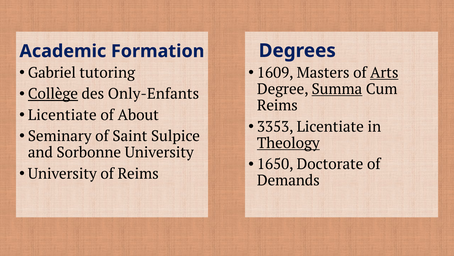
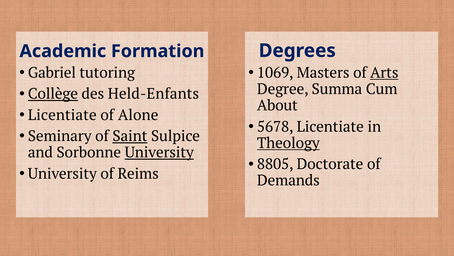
1609: 1609 -> 1069 (275, 73)
Summa underline: present -> none (337, 89)
Only-Enfants: Only-Enfants -> Held-Enfants (153, 94)
Reims: Reims -> About (277, 105)
About: About -> Alone (138, 115)
3353: 3353 -> 5678 (275, 126)
Saint underline: none -> present (130, 136)
University underline: none -> present (159, 152)
1650: 1650 -> 8805 (275, 164)
